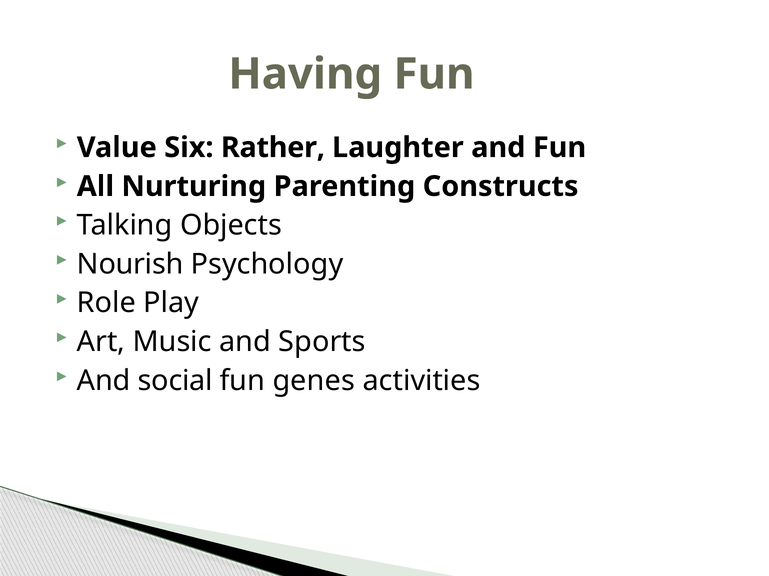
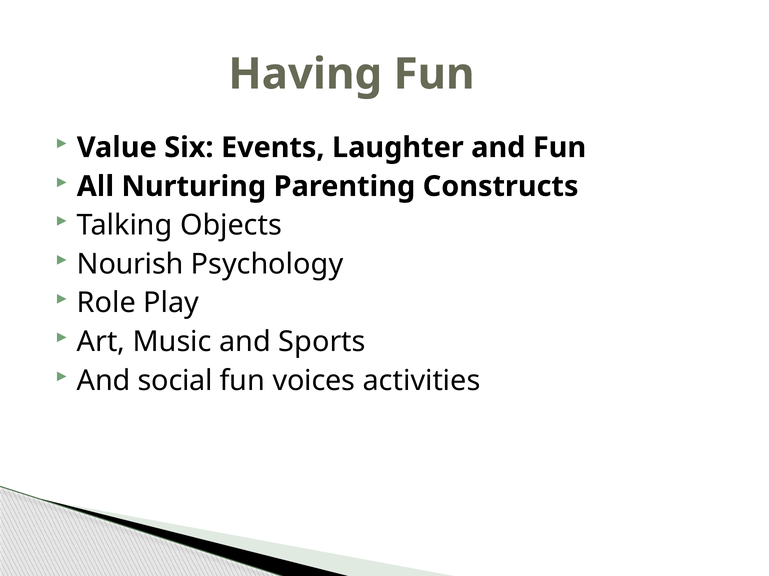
Rather: Rather -> Events (273, 148)
genes: genes -> voices (314, 381)
